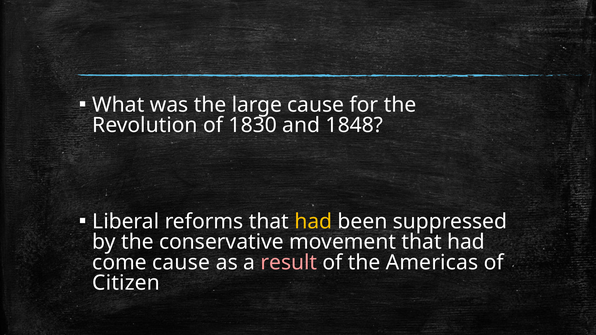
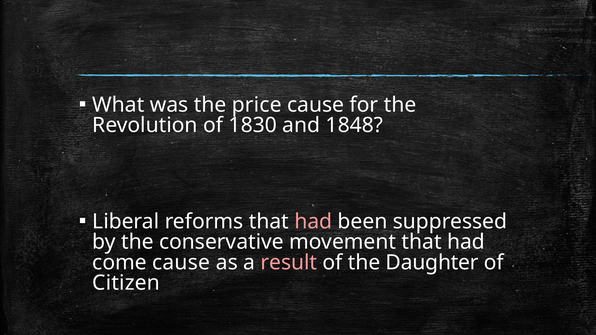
large: large -> price (257, 105)
had colour: yellow -> pink (313, 222)
Americas: Americas -> Daughter (432, 263)
